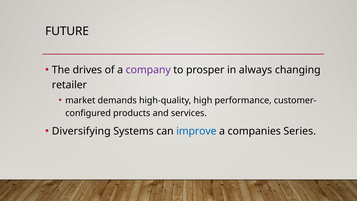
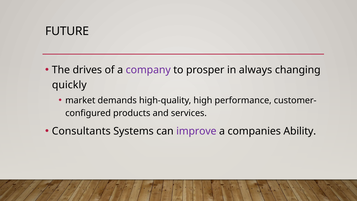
retailer: retailer -> quickly (69, 85)
Diversifying: Diversifying -> Consultants (81, 131)
improve colour: blue -> purple (196, 131)
Series: Series -> Ability (300, 131)
